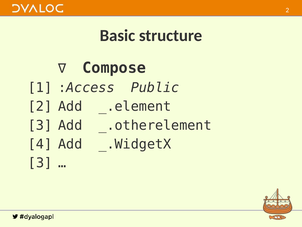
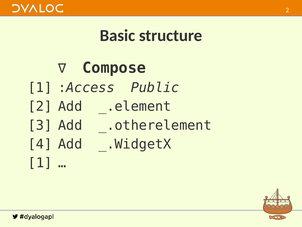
3: 3 -> 1 (40, 163)
